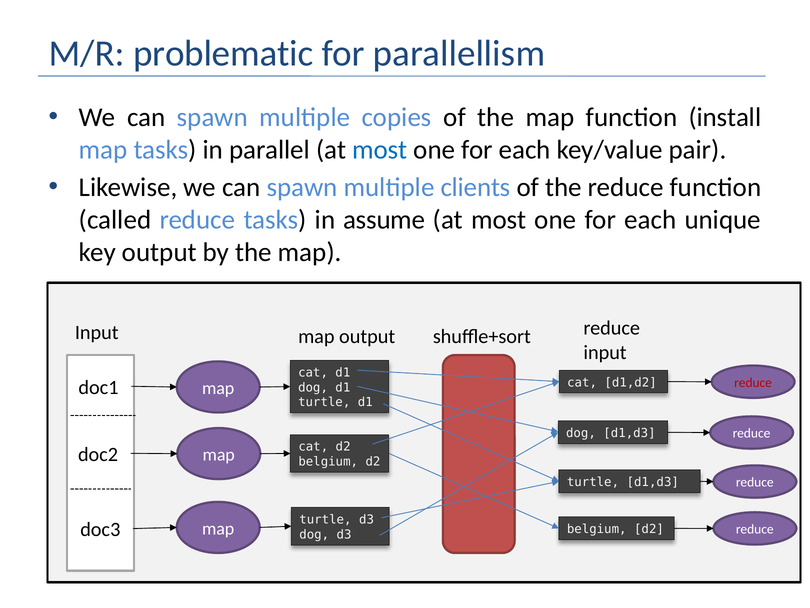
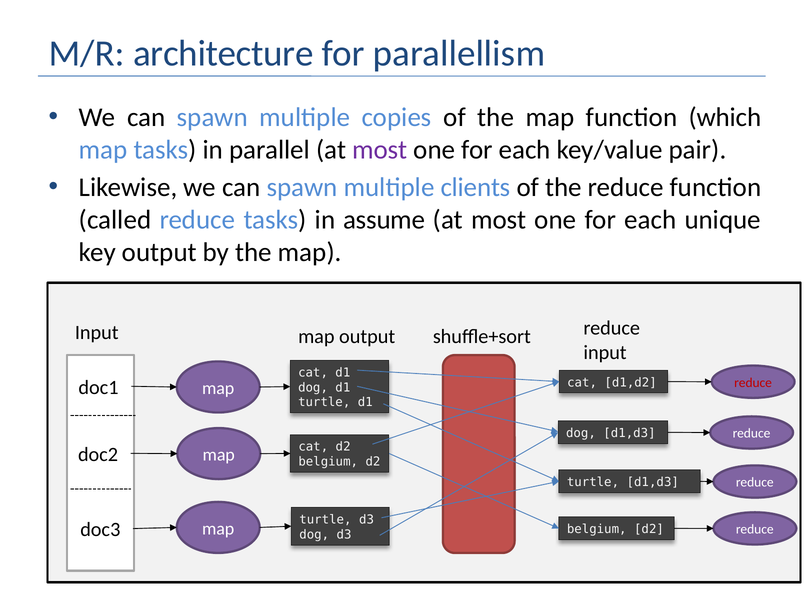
problematic: problematic -> architecture (223, 53)
install: install -> which (725, 117)
most colour: blue -> purple (380, 149)
